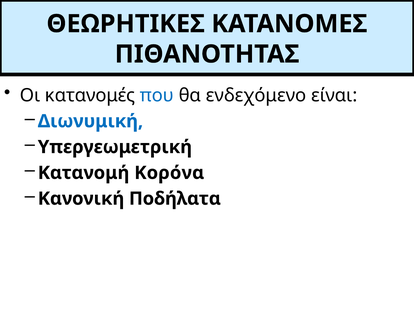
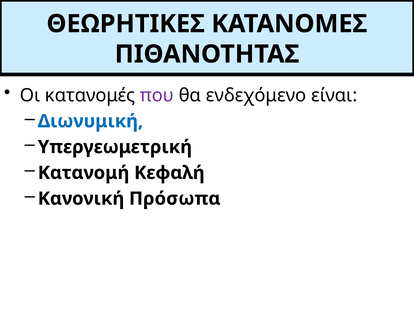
που colour: blue -> purple (157, 95)
Κορόνα: Κορόνα -> Κεφαλή (169, 173)
Ποδήλατα: Ποδήλατα -> Πρόσωπα (175, 198)
